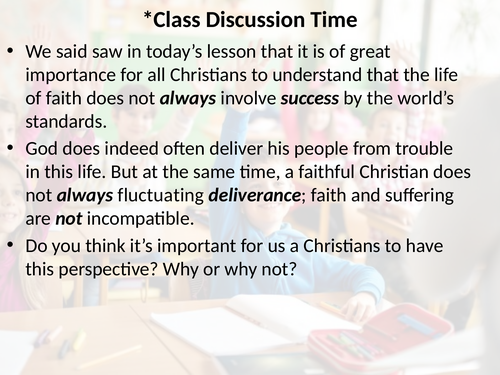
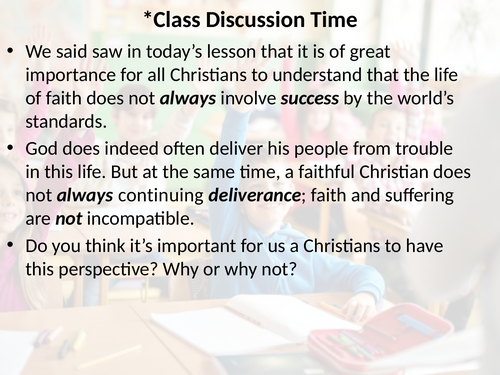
fluctuating: fluctuating -> continuing (161, 195)
